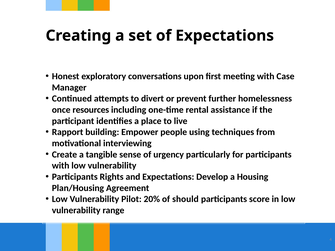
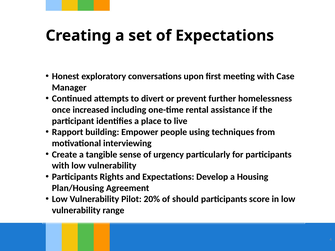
resources: resources -> increased (91, 110)
